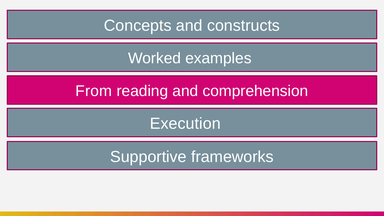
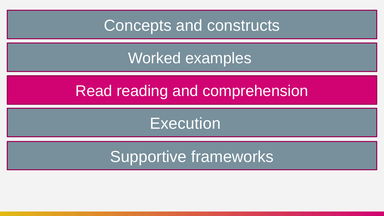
From: From -> Read (94, 91)
